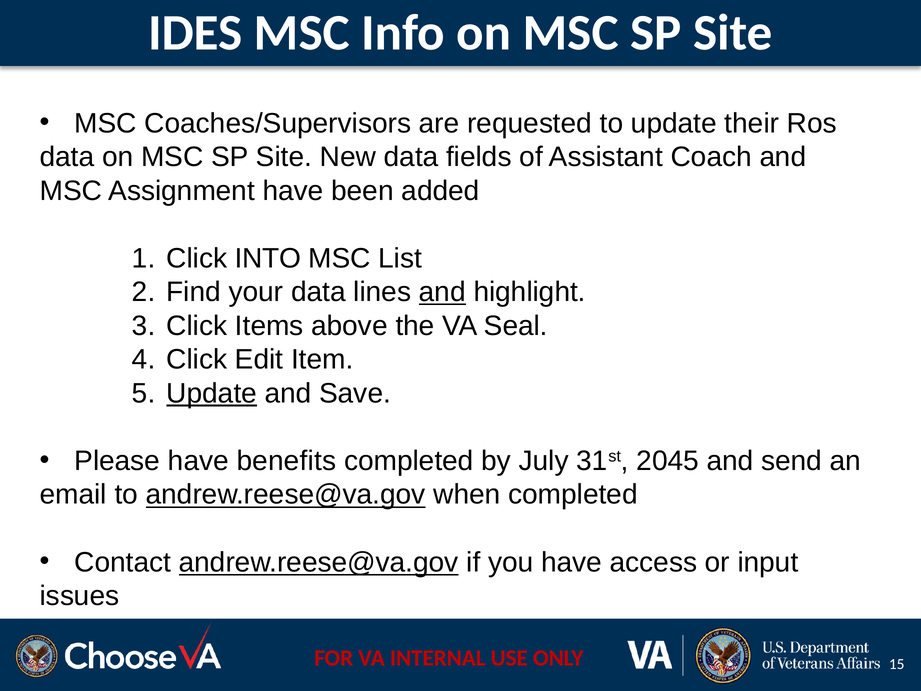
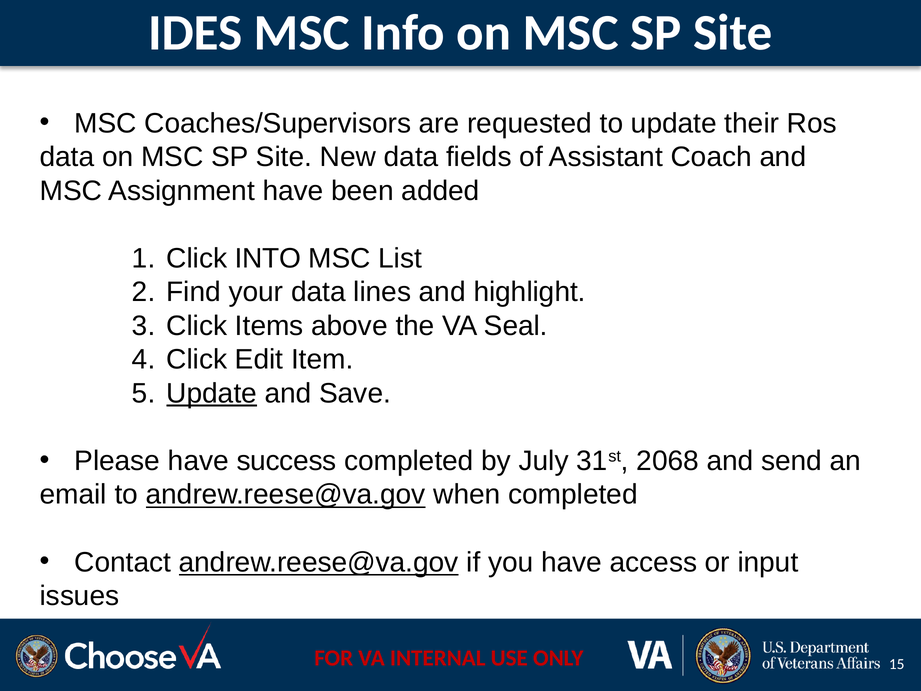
and underline: present -> none (442, 292)
benefits: benefits -> success (287, 461)
2045: 2045 -> 2068 (668, 461)
